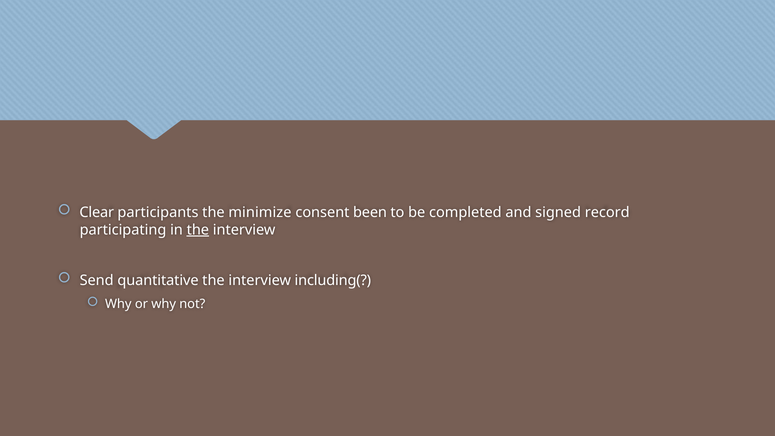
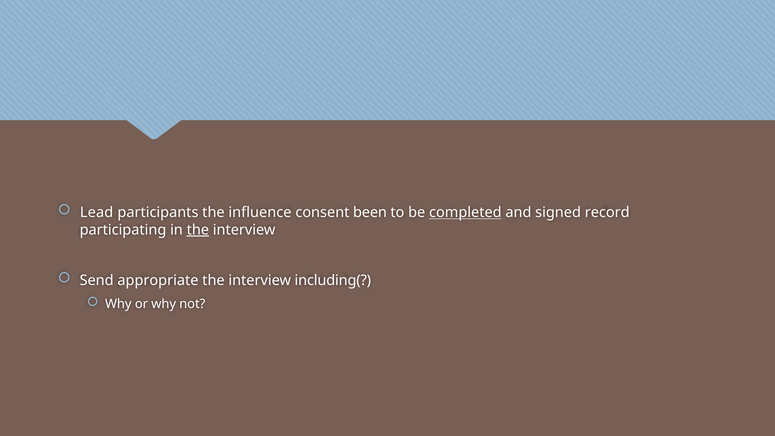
Clear: Clear -> Lead (97, 212)
minimize: minimize -> influence (260, 212)
completed underline: none -> present (465, 212)
quantitative: quantitative -> appropriate (158, 280)
